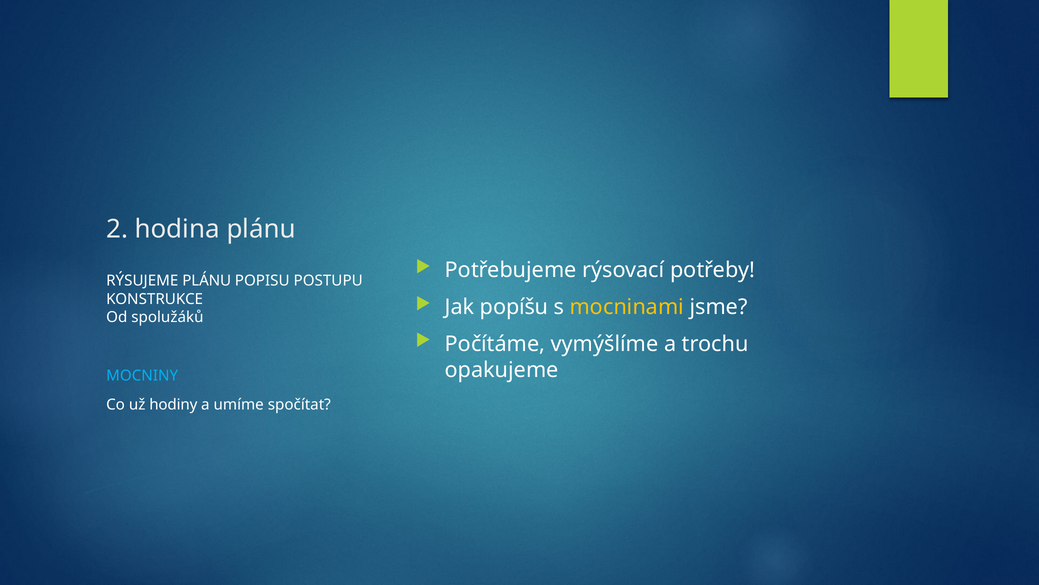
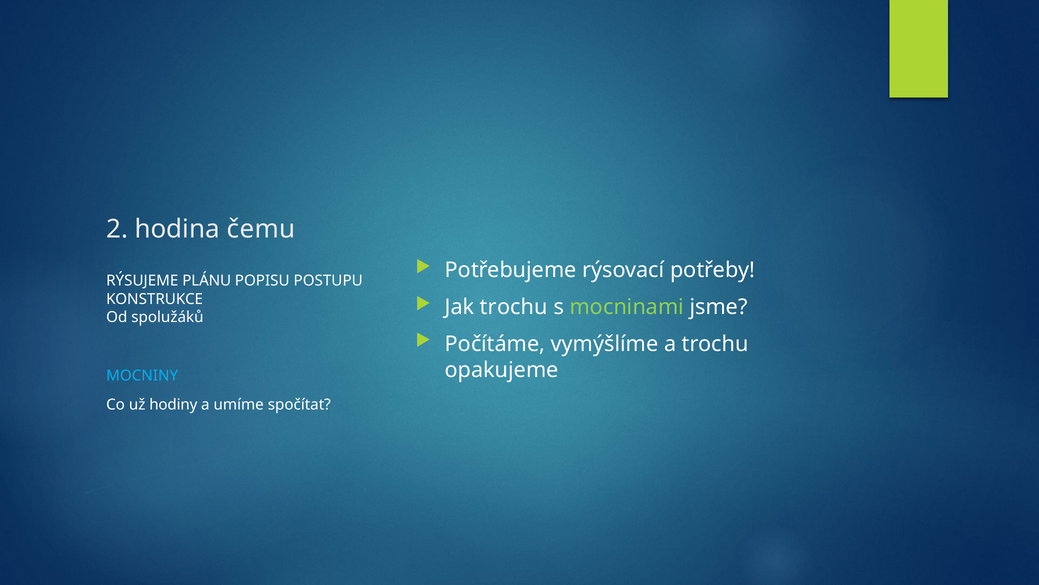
hodina plánu: plánu -> čemu (261, 229)
Jak popíšu: popíšu -> trochu (514, 307)
mocninami colour: yellow -> light green (627, 307)
